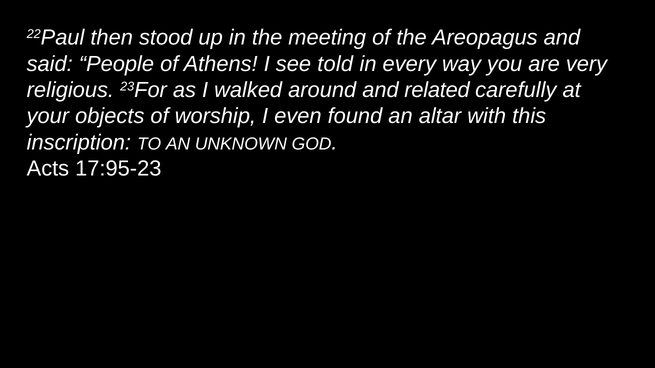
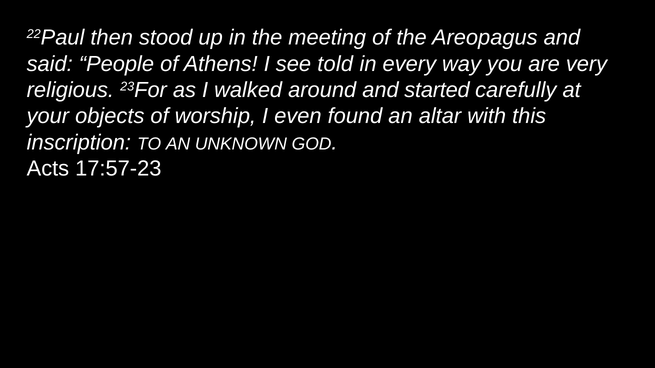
related: related -> started (437, 90)
17:95-23: 17:95-23 -> 17:57-23 (118, 169)
